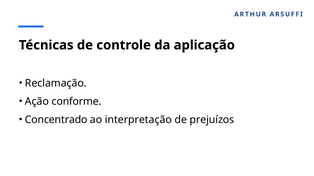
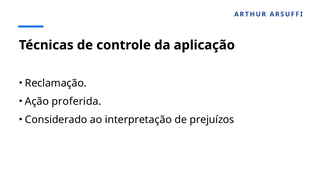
conforme: conforme -> proferida (76, 102)
Concentrado: Concentrado -> Considerado (56, 120)
